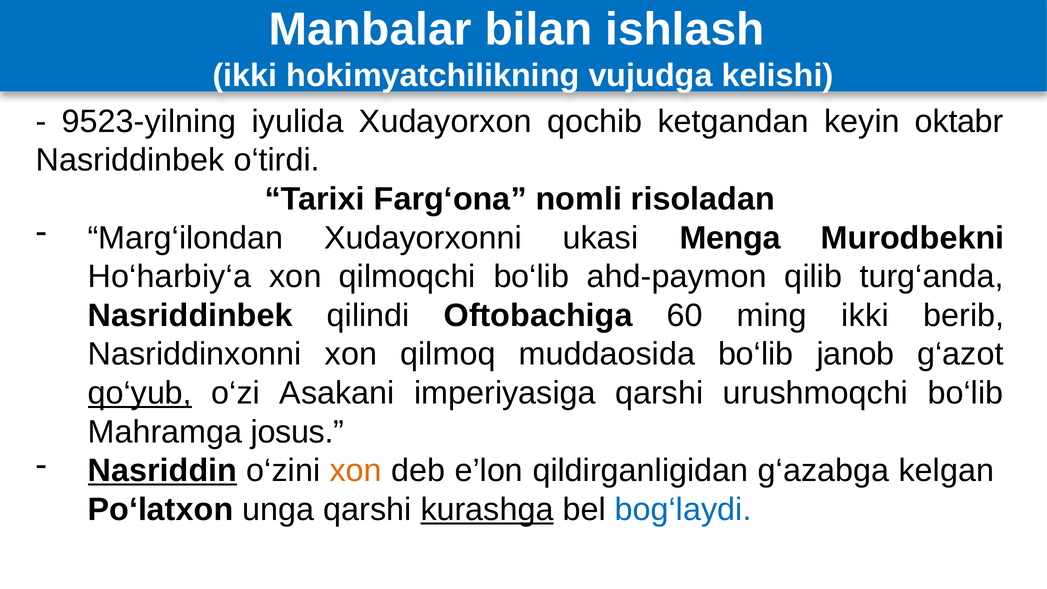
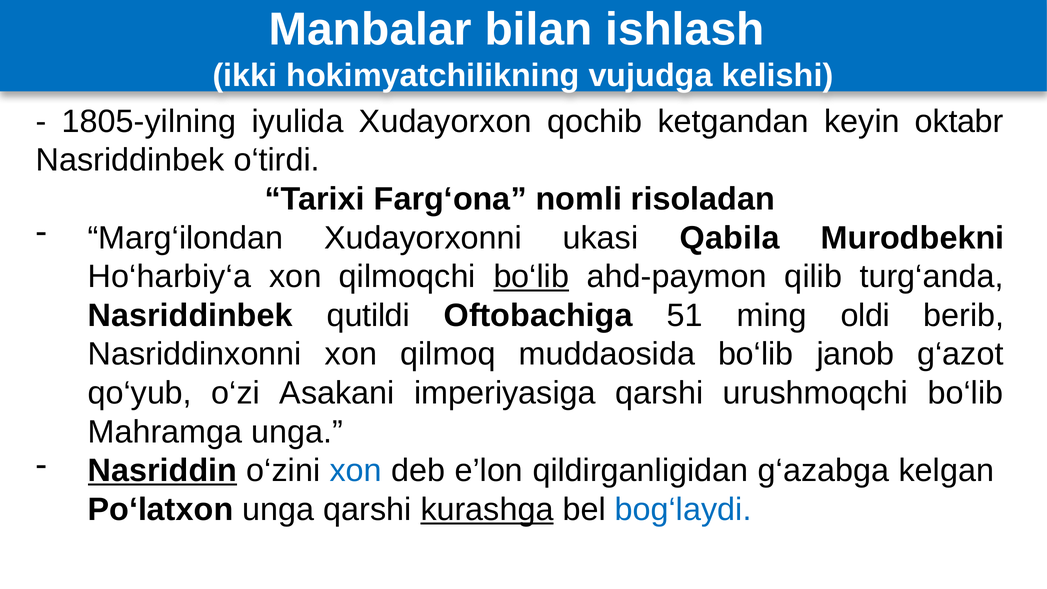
9523-yilning: 9523-yilning -> 1805-yilning (149, 121)
Menga: Menga -> Qabila (730, 238)
bo‘lib underline: none -> present (531, 277)
qilindi: qilindi -> qutildi (368, 316)
60: 60 -> 51 (685, 316)
ming ikki: ikki -> oldi (865, 316)
qo‘yub underline: present -> none (140, 393)
Mahramga josus: josus -> unga (297, 432)
xon colour: orange -> blue (356, 471)
